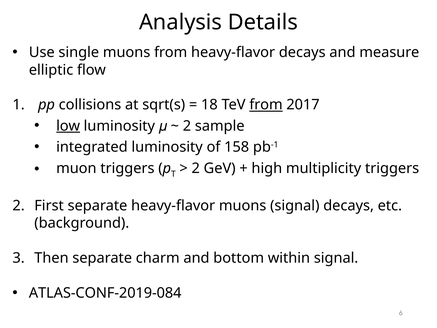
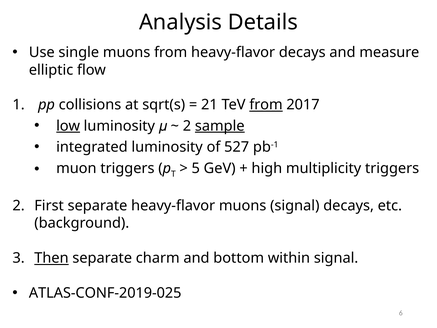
18: 18 -> 21 (209, 105)
sample underline: none -> present (220, 126)
158: 158 -> 527 (237, 147)
2: 2 -> 5 (196, 168)
Then underline: none -> present (51, 258)
ATLAS-CONF-2019-084: ATLAS-CONF-2019-084 -> ATLAS-CONF-2019-025 (105, 293)
